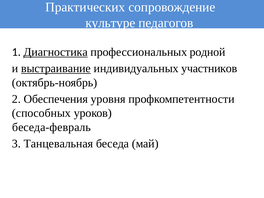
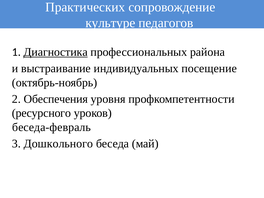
родной: родной -> района (207, 52)
выстраивание underline: present -> none (56, 68)
участников: участников -> посещение (209, 68)
способных: способных -> ресурсного (41, 113)
Танцевальная: Танцевальная -> Дошкольного (58, 144)
